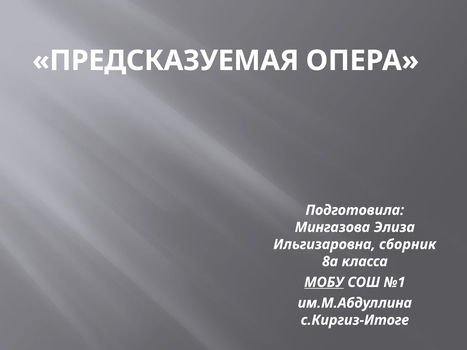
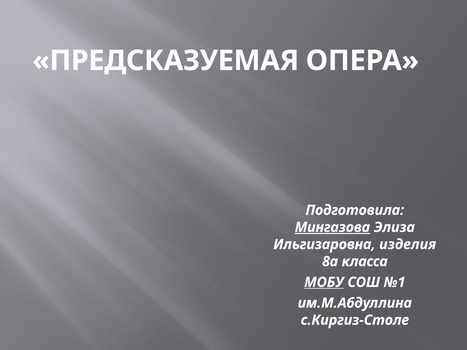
Мингазова underline: none -> present (332, 227)
сборник: сборник -> изделия (408, 245)
с.Киргиз-Итоге: с.Киргиз-Итоге -> с.Киргиз-Столе (355, 320)
